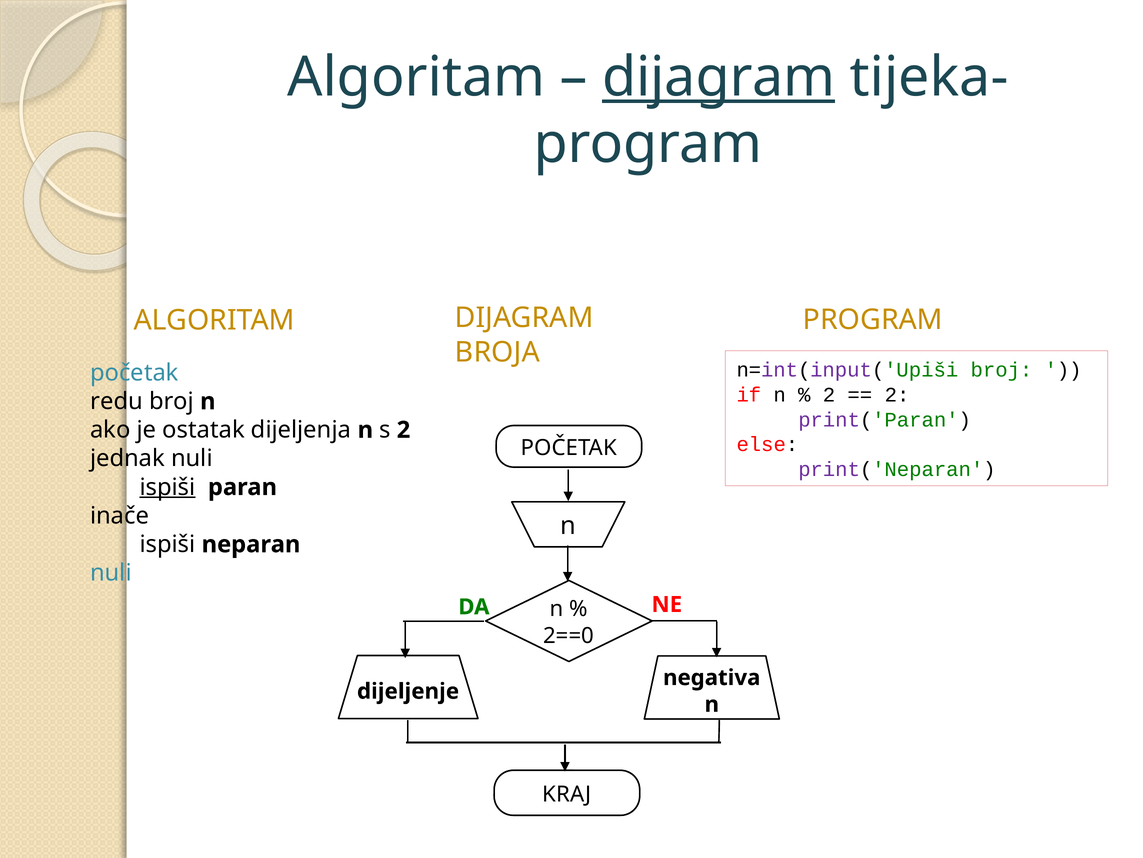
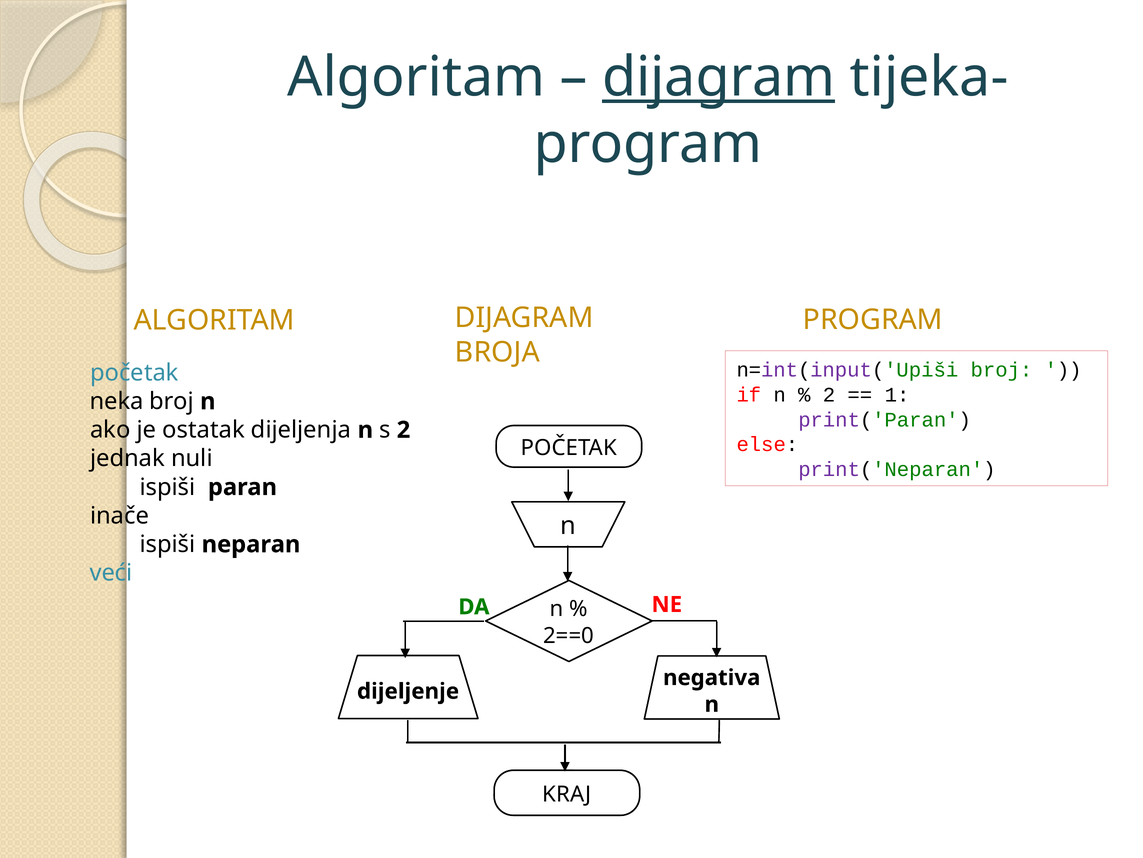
2: 2 -> 1 (897, 395)
redu: redu -> neka (117, 401)
ispiši underline: present -> none (168, 487)
nuli: nuli -> veći (111, 573)
